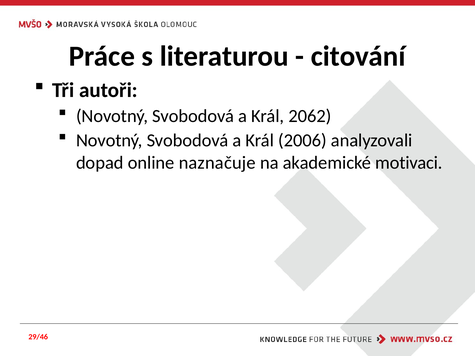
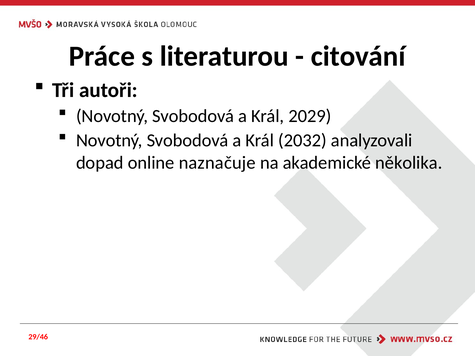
2062: 2062 -> 2029 (310, 116)
2006: 2006 -> 2032 (302, 141)
motivaci: motivaci -> několika (409, 163)
